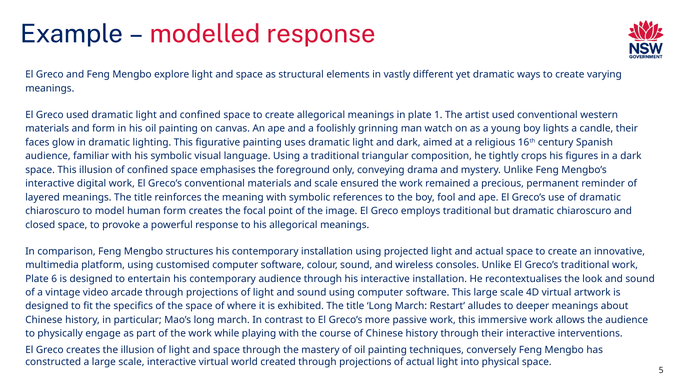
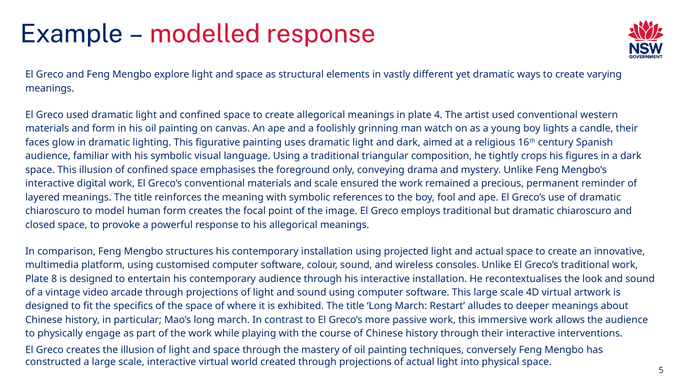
1: 1 -> 4 (438, 115)
6: 6 -> 8 (54, 279)
